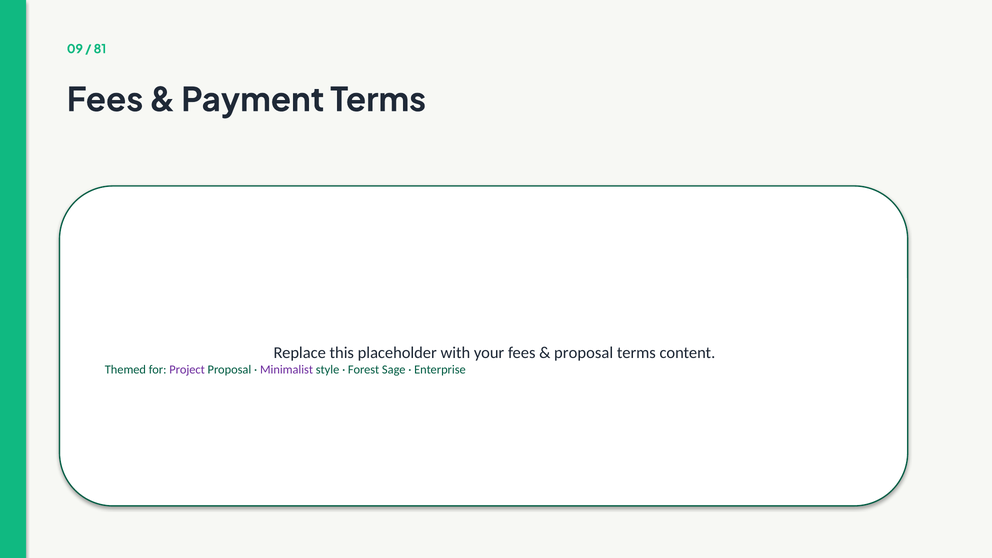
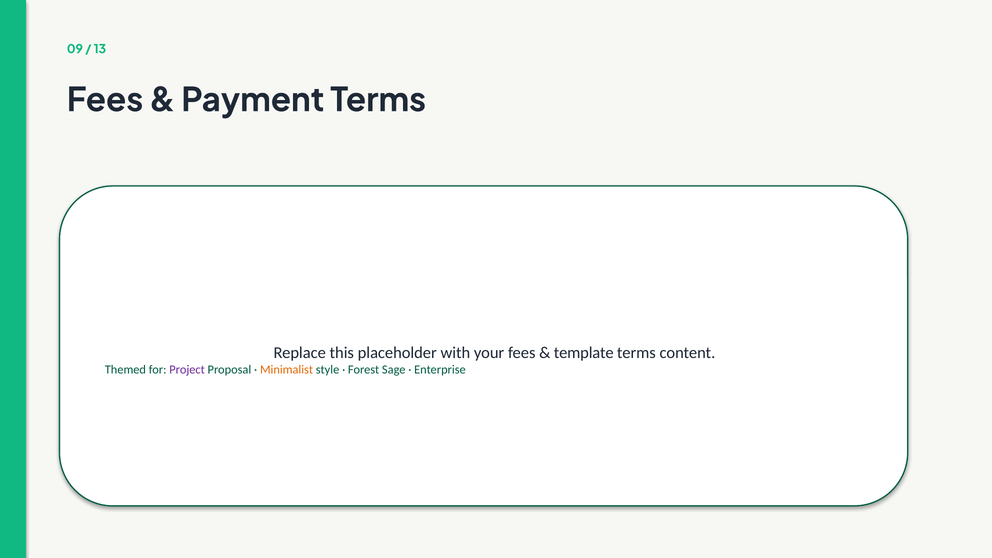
81: 81 -> 13 (100, 49)
proposal: proposal -> template (584, 353)
Minimalist colour: purple -> orange (287, 370)
